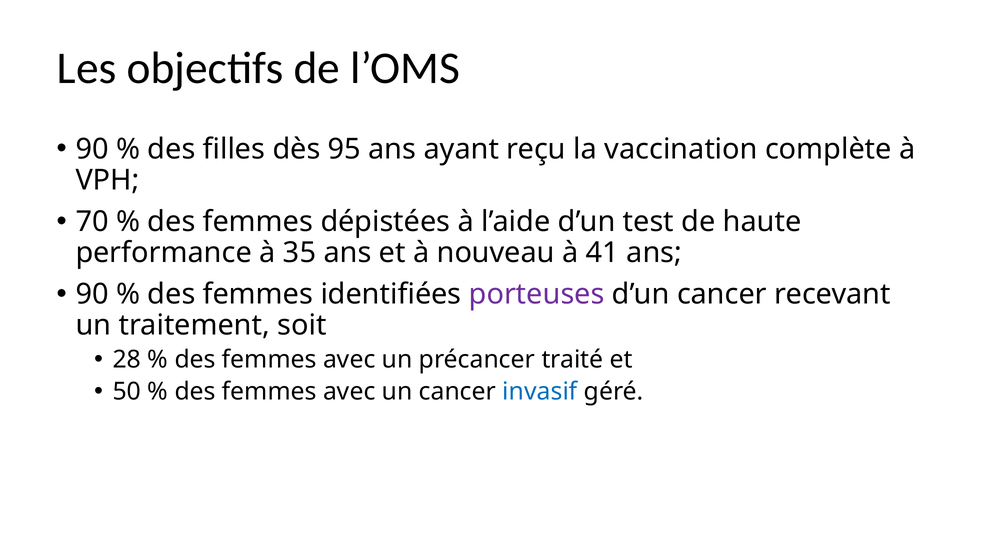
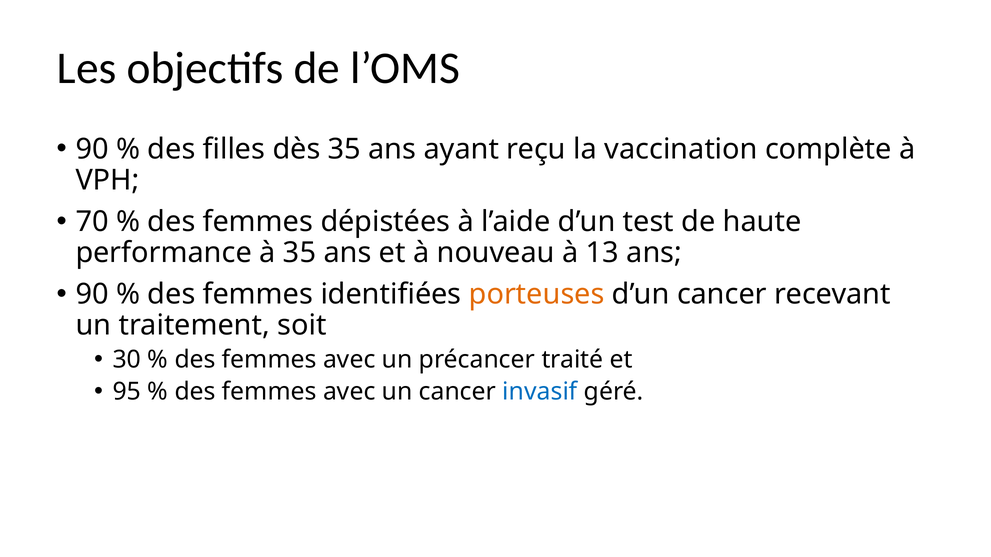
dès 95: 95 -> 35 (344, 149)
41: 41 -> 13 (602, 253)
porteuses colour: purple -> orange (537, 294)
28: 28 -> 30 (127, 360)
50: 50 -> 95 (127, 392)
